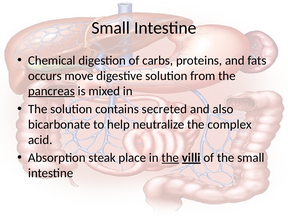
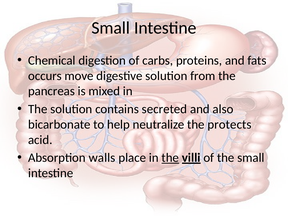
pancreas underline: present -> none (51, 91)
complex: complex -> protects (230, 124)
steak: steak -> walls (102, 158)
